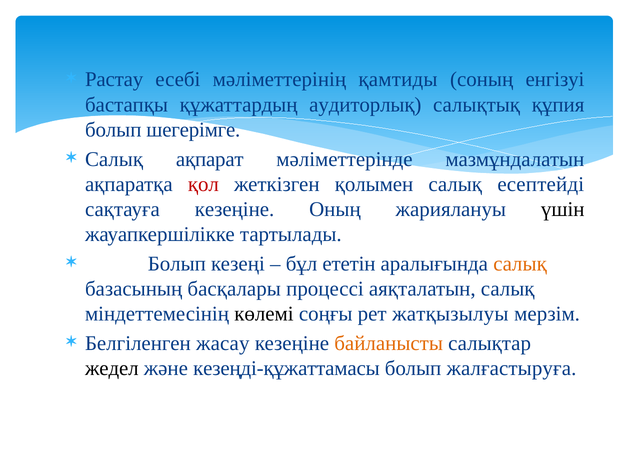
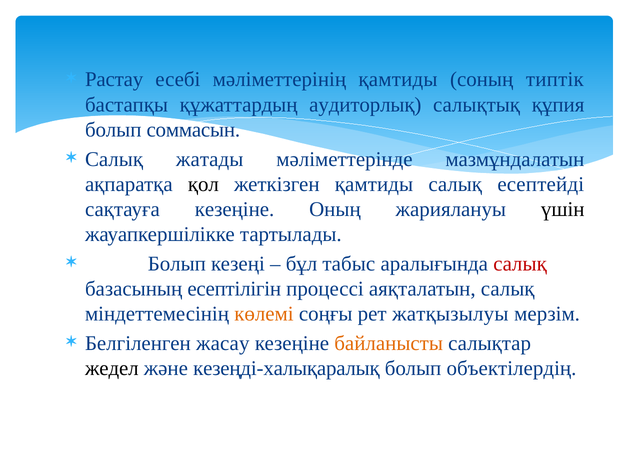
енгізуі: енгізуі -> типтік (555, 80)
шегерімге: шегерімге -> соммасын (193, 130)
ақпарат: ақпарат -> жатады (210, 159)
қол colour: red -> black (203, 184)
жеткізген қолымен: қолымен -> қамтиды (374, 184)
ететін: ететін -> табыс (349, 264)
салық colour: orange -> red (520, 264)
басқалары: басқалары -> есептілігін (234, 289)
көлемі colour: black -> orange (264, 314)
кезеңді-құжаттамасы: кезеңді-құжаттамасы -> кезеңді-халықаралық (286, 368)
жалғастыруға: жалғастыруға -> объектілердің (511, 368)
